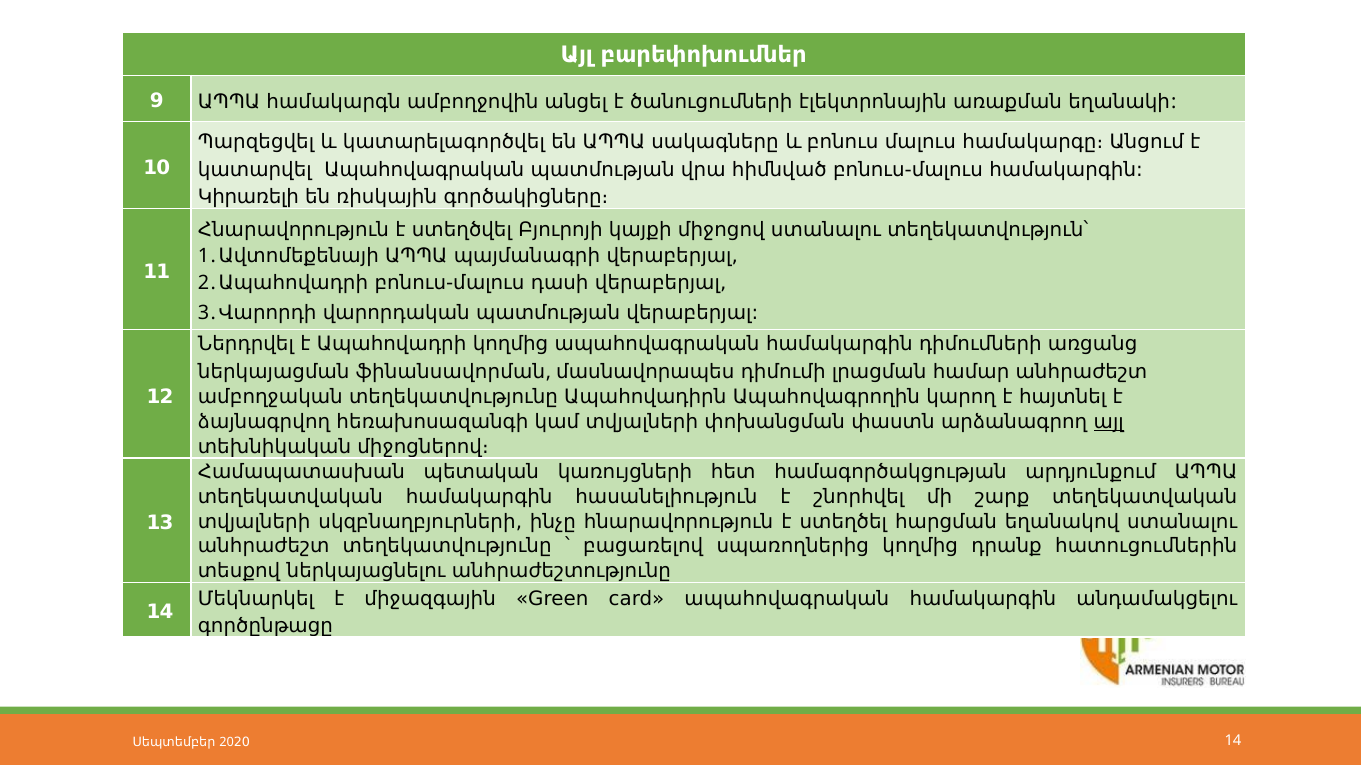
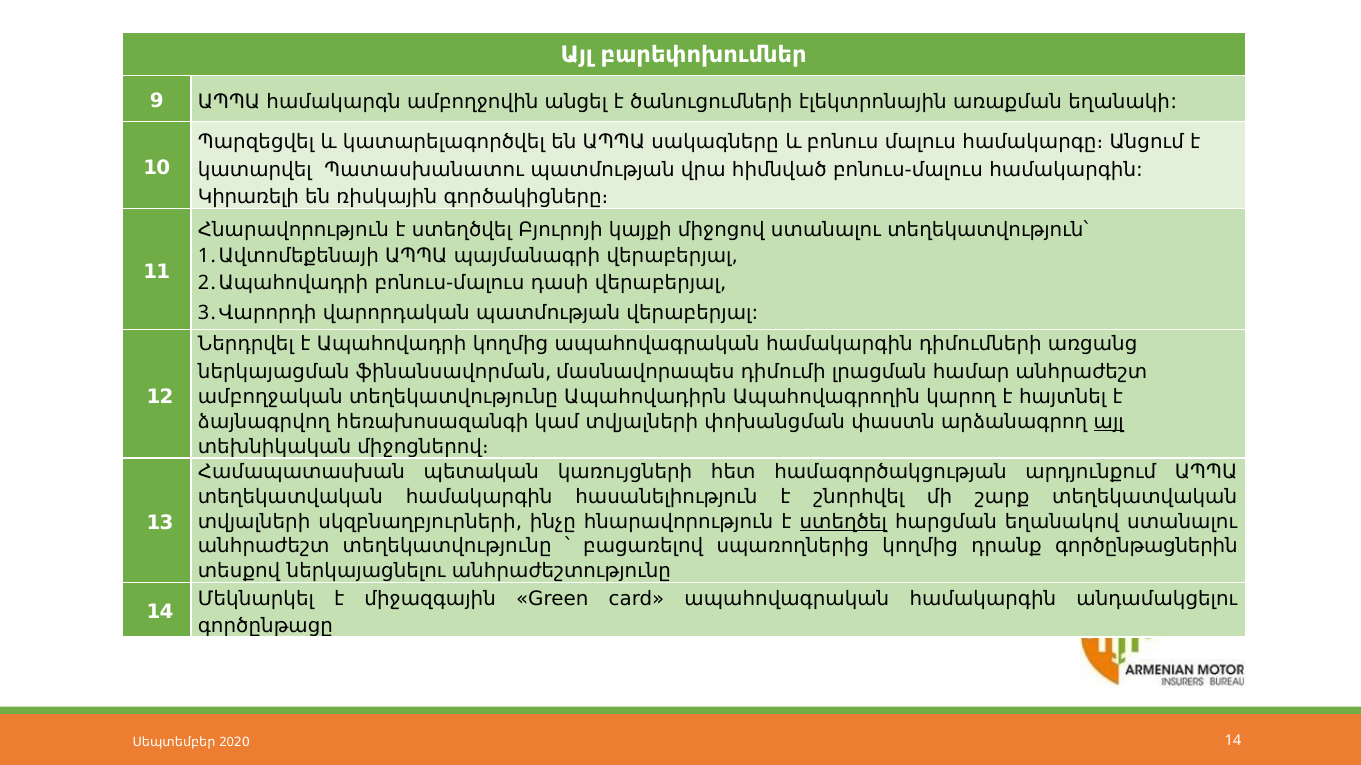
կատարվել Ապահովագրական: Ապահովագրական -> Պատասխանատու (424, 170)
ստեղծել underline: none -> present (843, 522)
հատուցումներին: հատուցումներին -> գործընթացներին (1146, 547)
